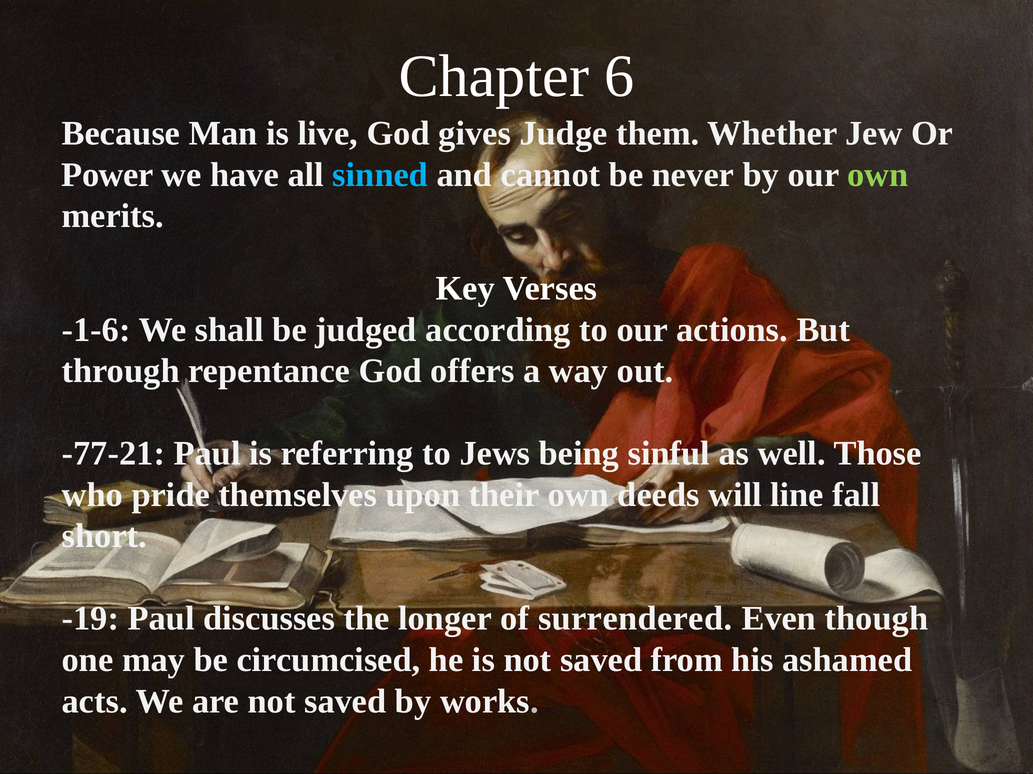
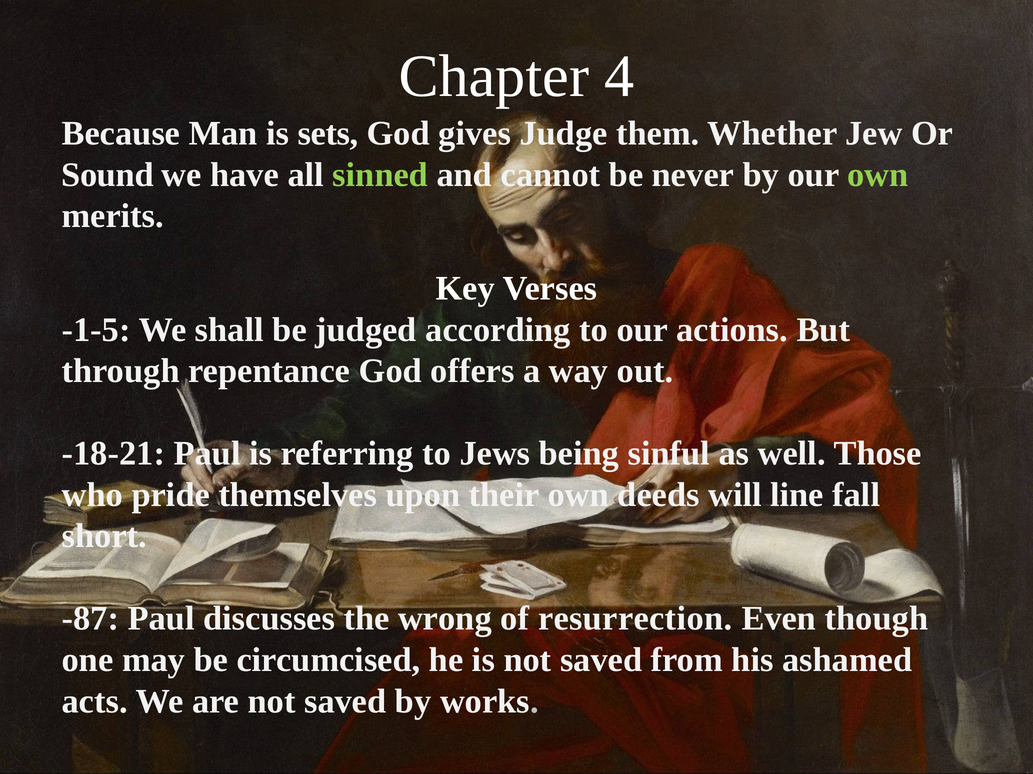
6: 6 -> 4 (619, 77)
live: live -> sets (328, 134)
Power: Power -> Sound (107, 175)
sinned colour: light blue -> light green (380, 175)
-1-6: -1-6 -> -1-5 (96, 330)
-77-21: -77-21 -> -18-21 (113, 454)
-19: -19 -> -87 (90, 619)
longer: longer -> wrong (445, 619)
surrendered: surrendered -> resurrection (635, 619)
